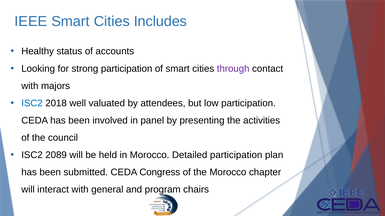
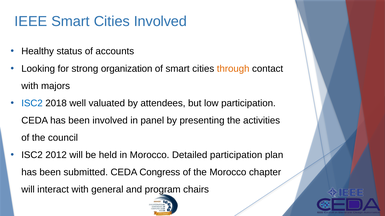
Cities Includes: Includes -> Involved (160, 21)
strong participation: participation -> organization (127, 69)
through colour: purple -> orange (233, 69)
2089: 2089 -> 2012 (56, 155)
